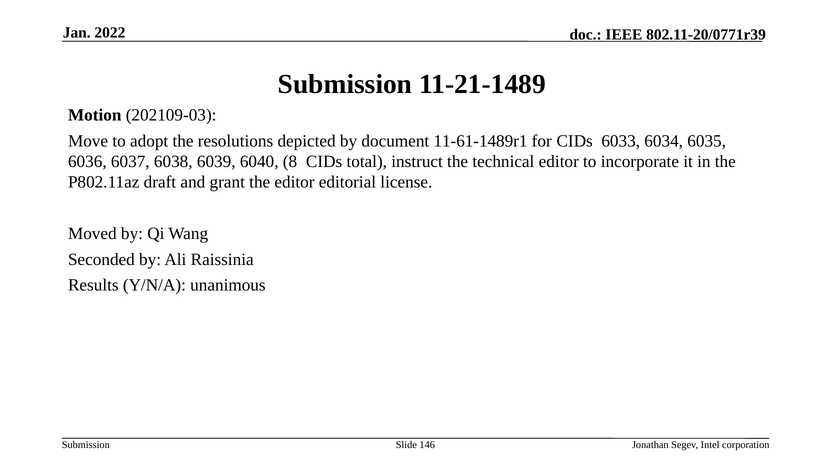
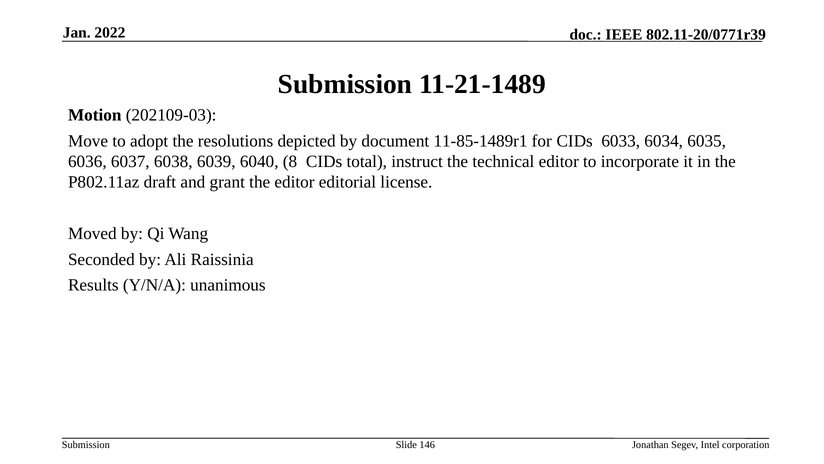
11-61-1489r1: 11-61-1489r1 -> 11-85-1489r1 (480, 141)
